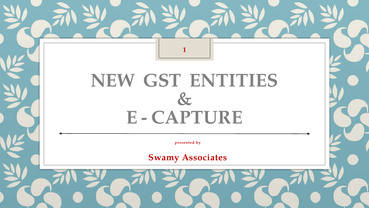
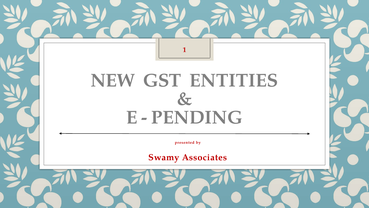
CAPTURE: CAPTURE -> PENDING (197, 117)
